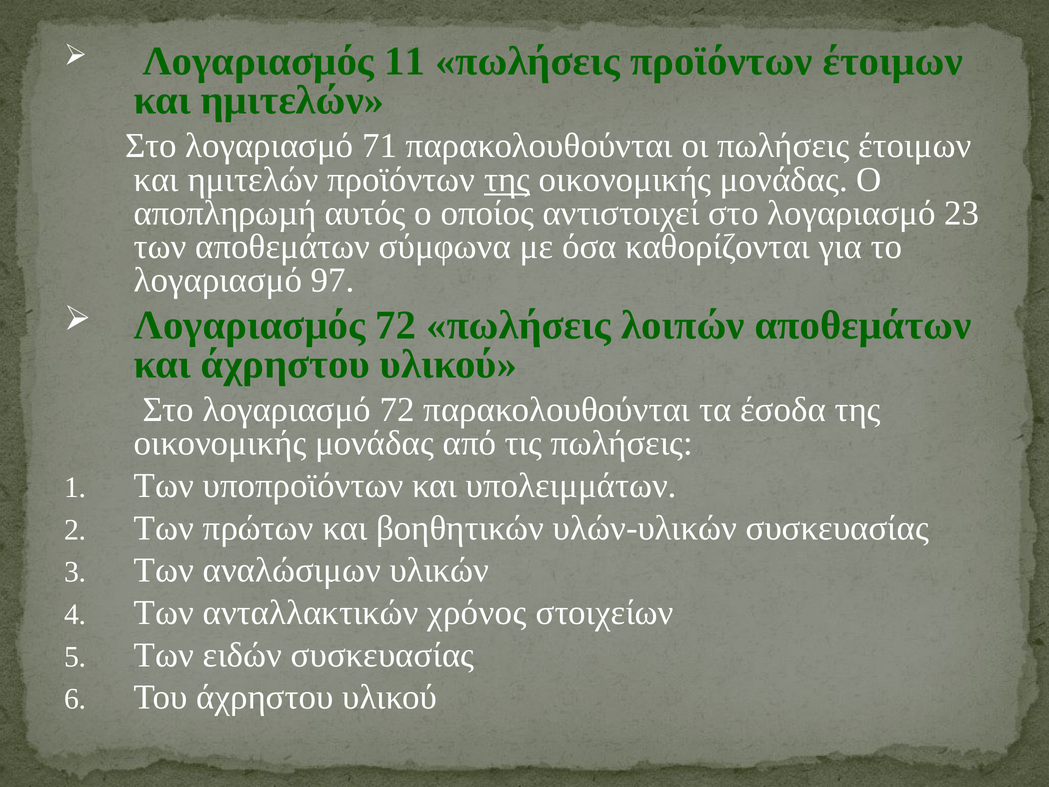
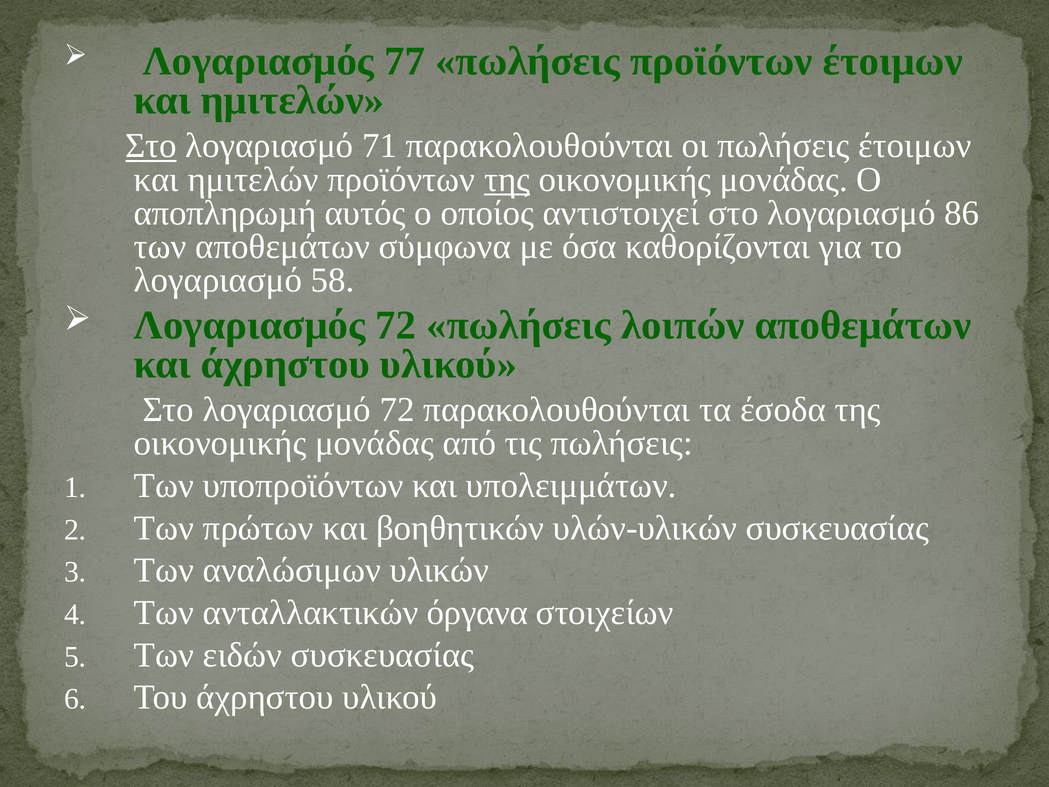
11: 11 -> 77 (405, 61)
Στο underline: none -> present (151, 146)
23: 23 -> 86 (962, 213)
97: 97 -> 58 (333, 280)
χρόνος: χρόνος -> όργανα (477, 613)
